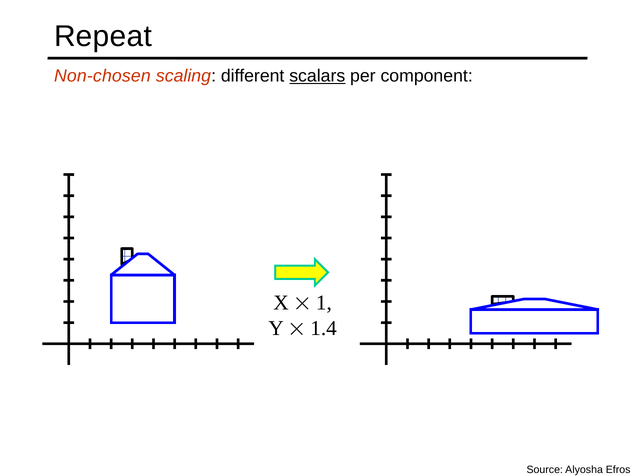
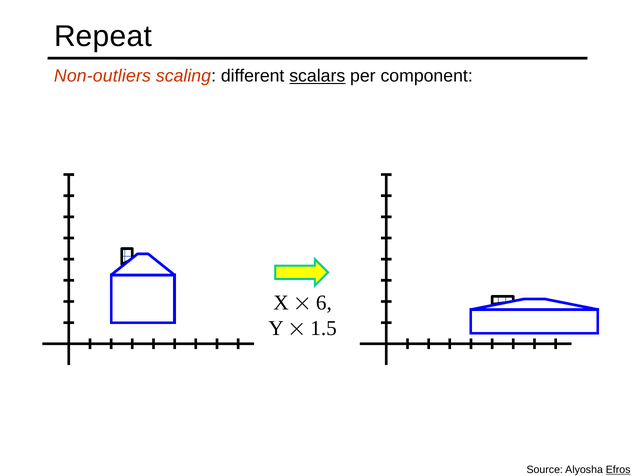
Non-chosen: Non-chosen -> Non-outliers (102, 76)
1: 1 -> 6 (324, 303)
1.4: 1.4 -> 1.5 (324, 328)
Efros underline: none -> present (618, 470)
